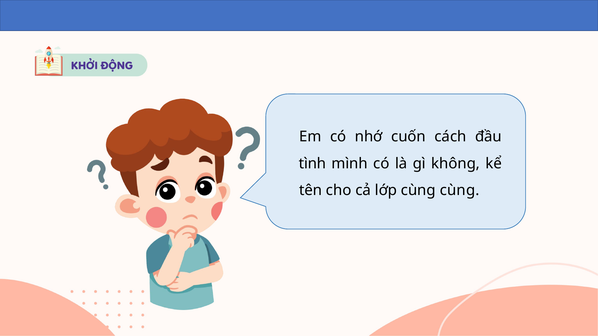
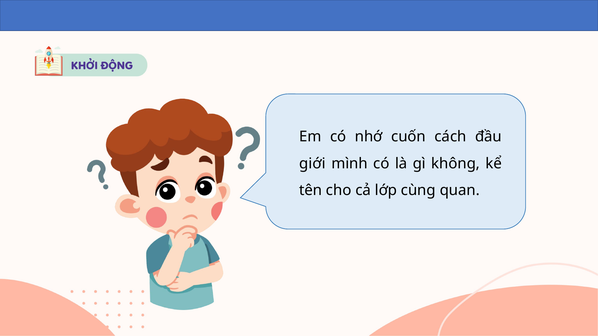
tình: tình -> giới (312, 164)
cùng cùng: cùng -> quan (460, 190)
